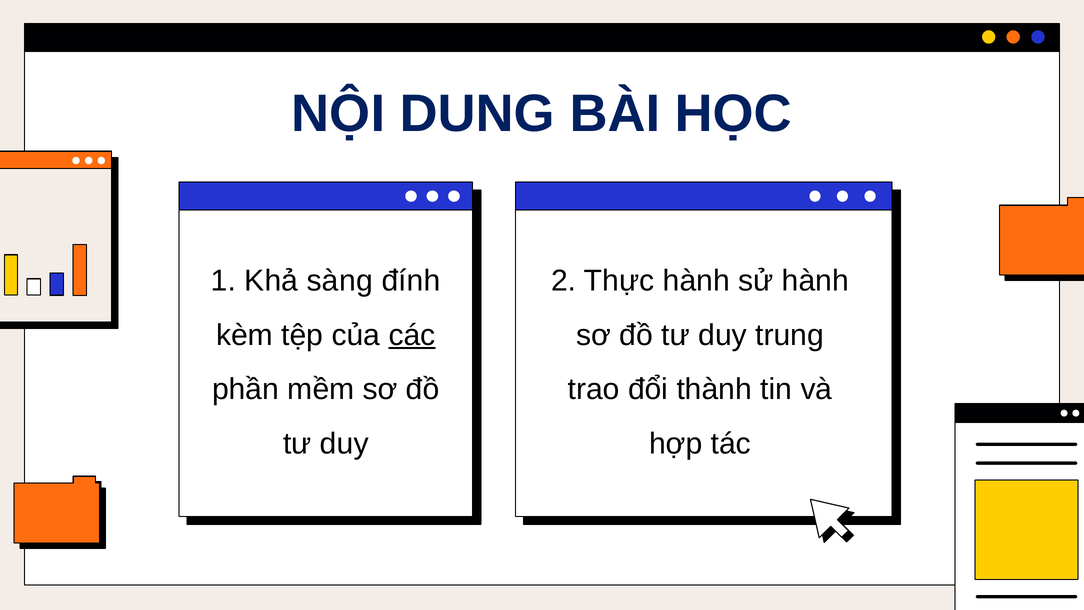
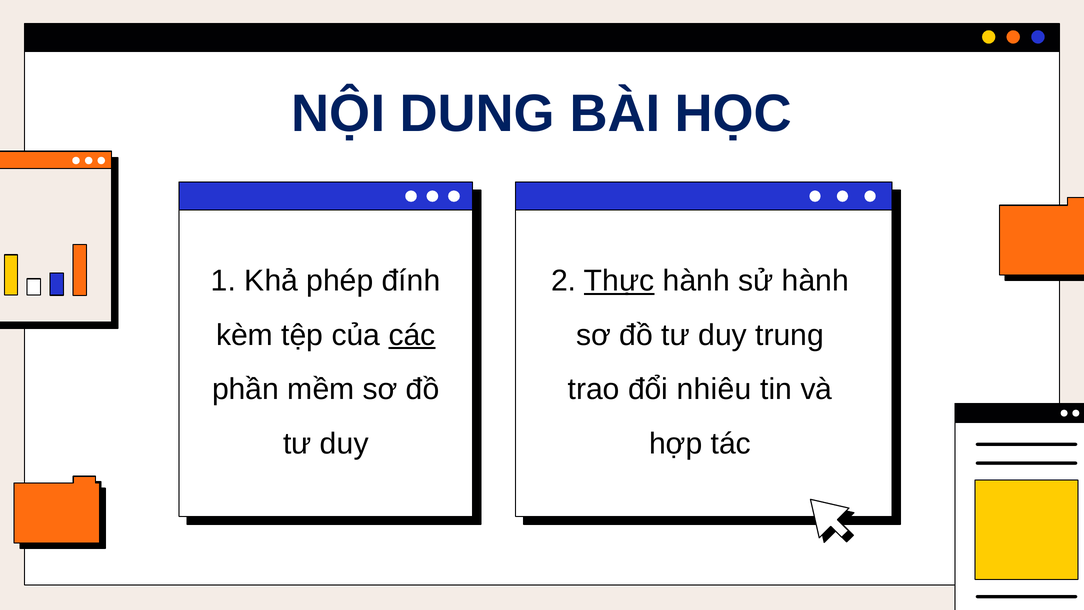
sàng: sàng -> phép (340, 281)
Thực underline: none -> present (619, 281)
thành: thành -> nhiêu (714, 389)
